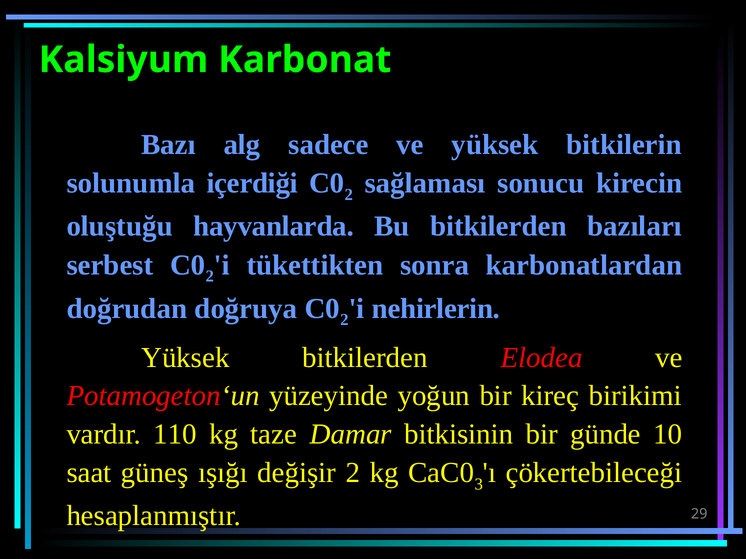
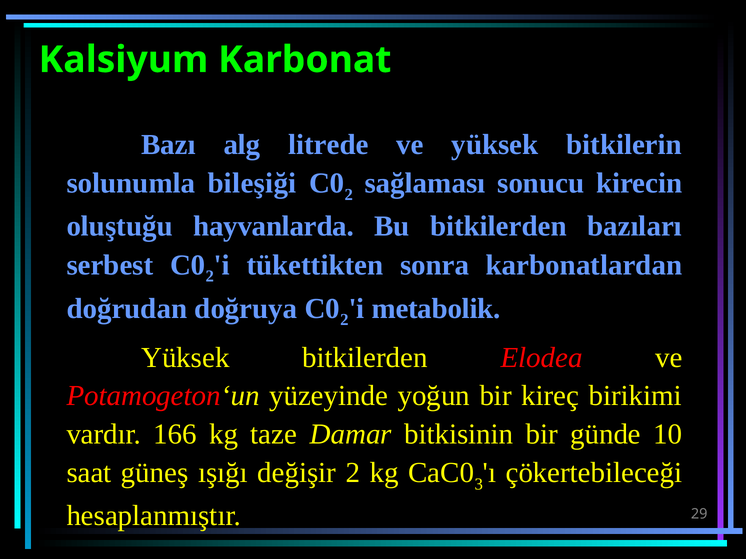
sadece: sadece -> litrede (328, 145)
içerdiği: içerdiği -> bileşiği (252, 184)
nehirlerin: nehirlerin -> metabolik (436, 309)
110: 110 -> 166 (175, 434)
